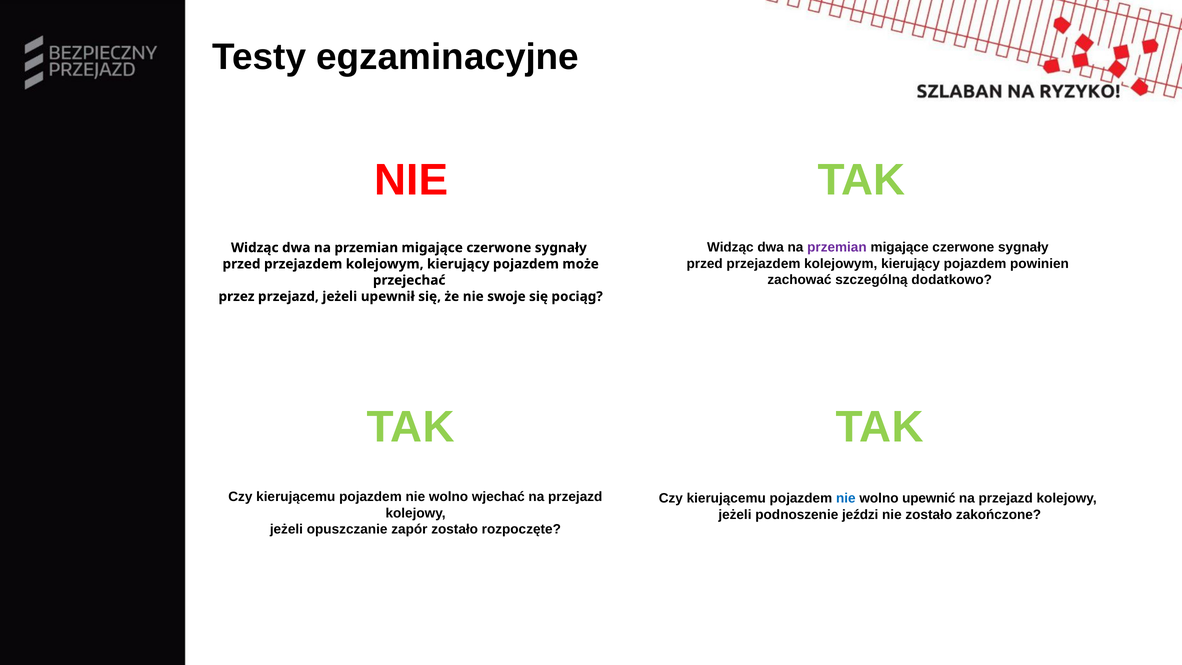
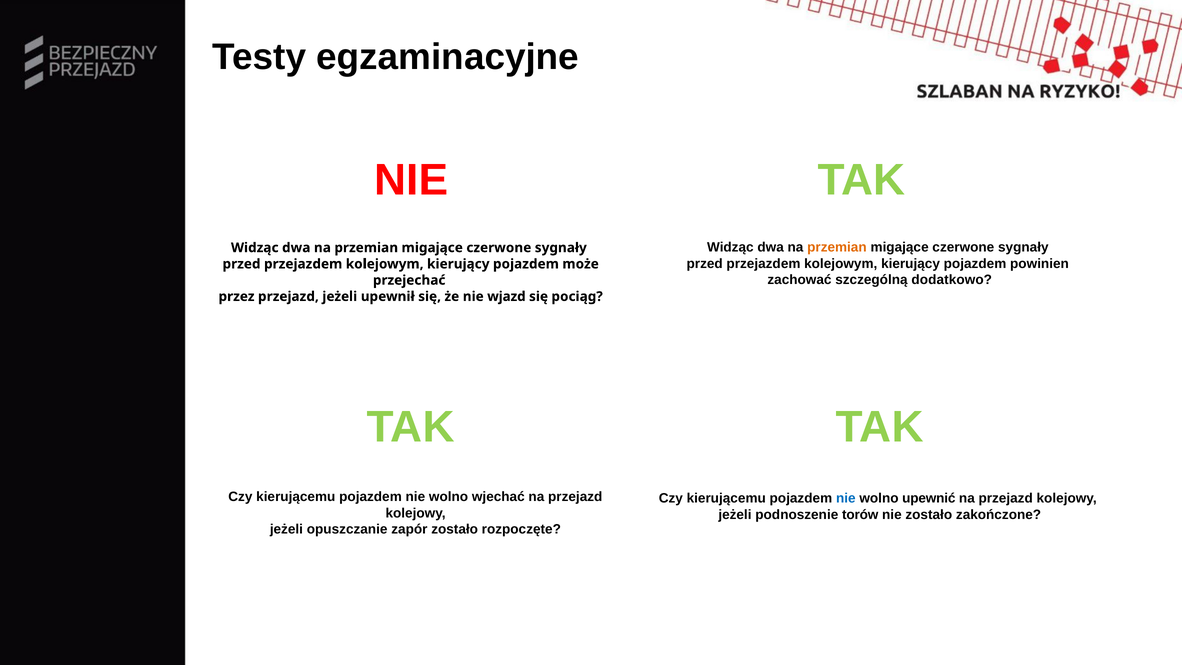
przemian colour: purple -> orange (837, 247)
swoje: swoje -> wjazd (506, 296)
jeździ: jeździ -> torów (860, 515)
